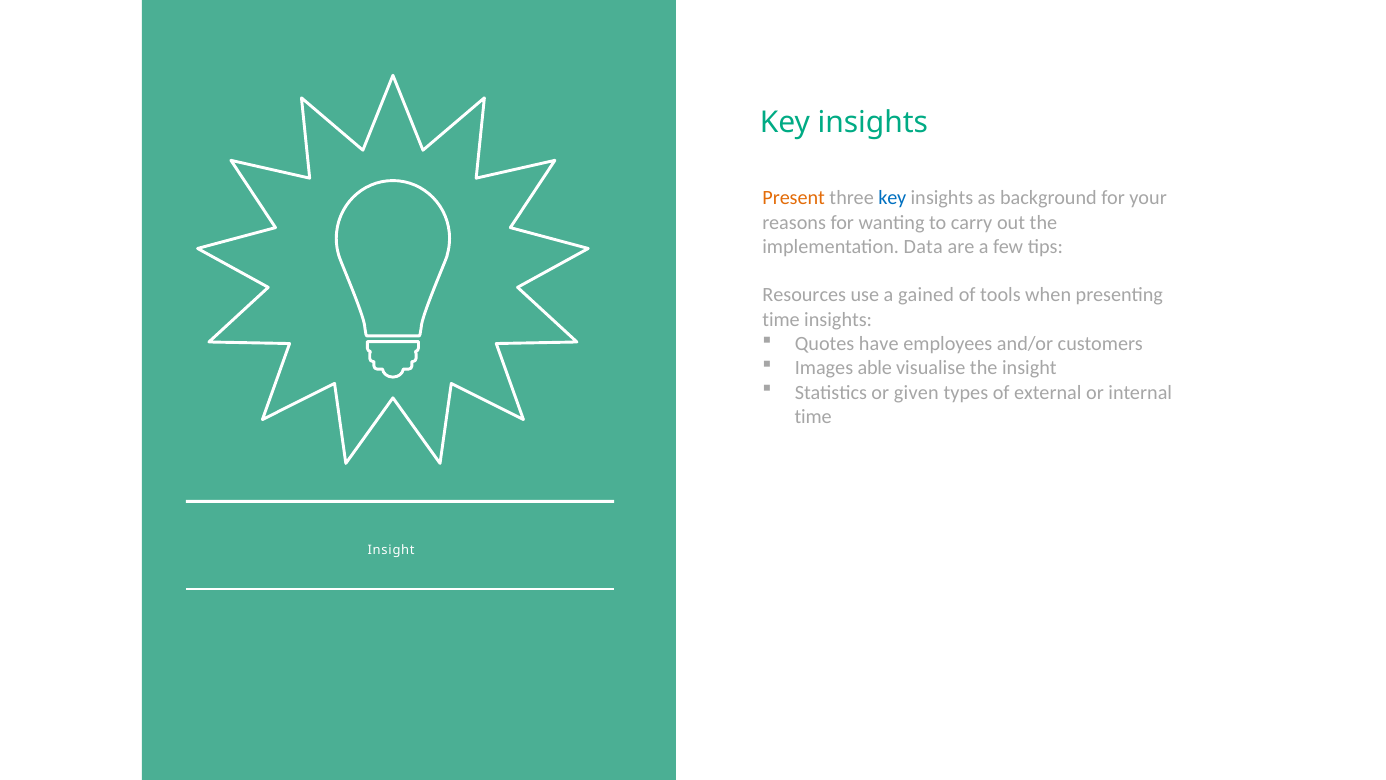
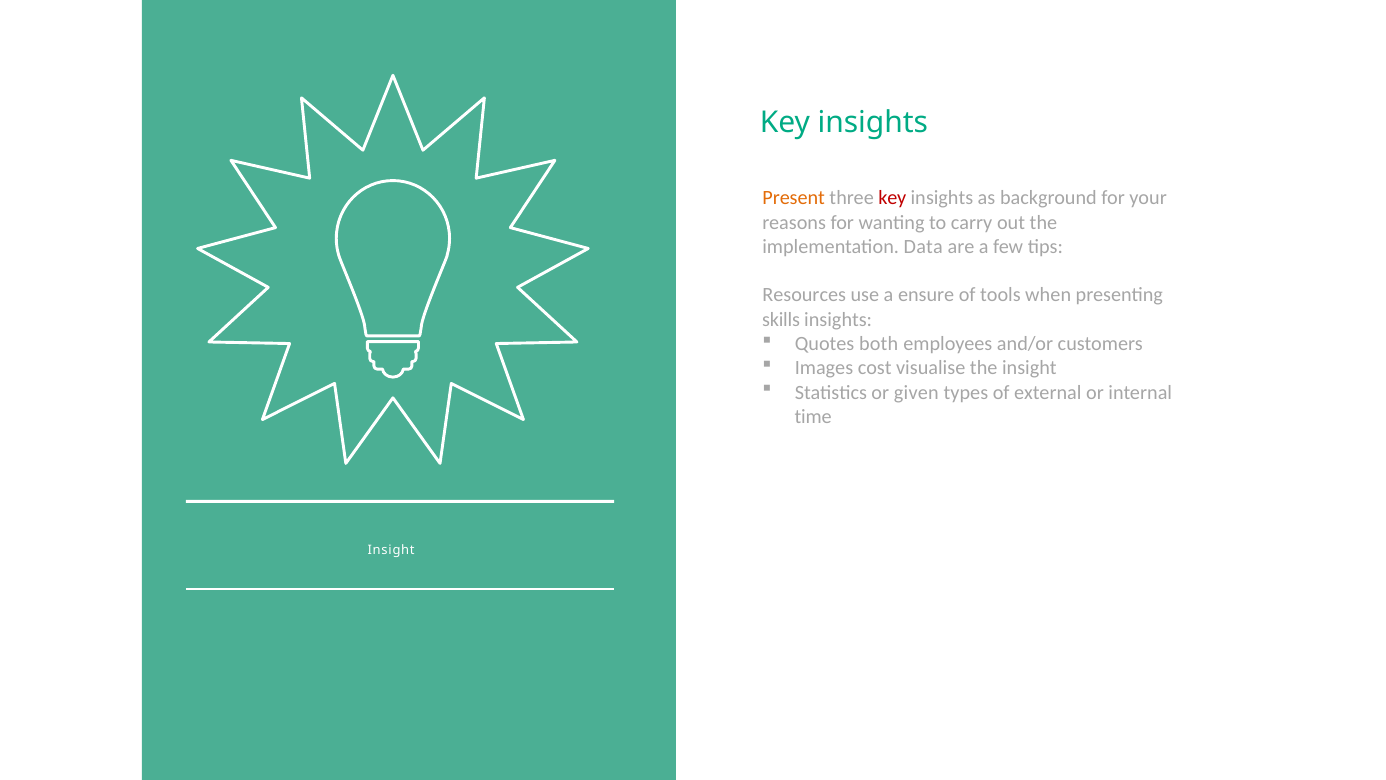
key colour: blue -> red (892, 198)
gained: gained -> ensure (926, 295)
time: time -> skills (781, 319)
have: have -> both (879, 344)
able: able -> cost (875, 368)
